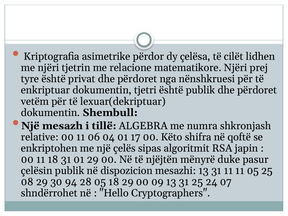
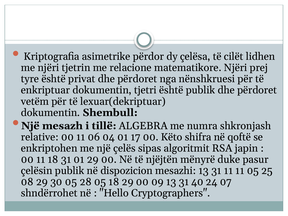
30 94: 94 -> 05 (71, 182)
31 25: 25 -> 40 (197, 182)
